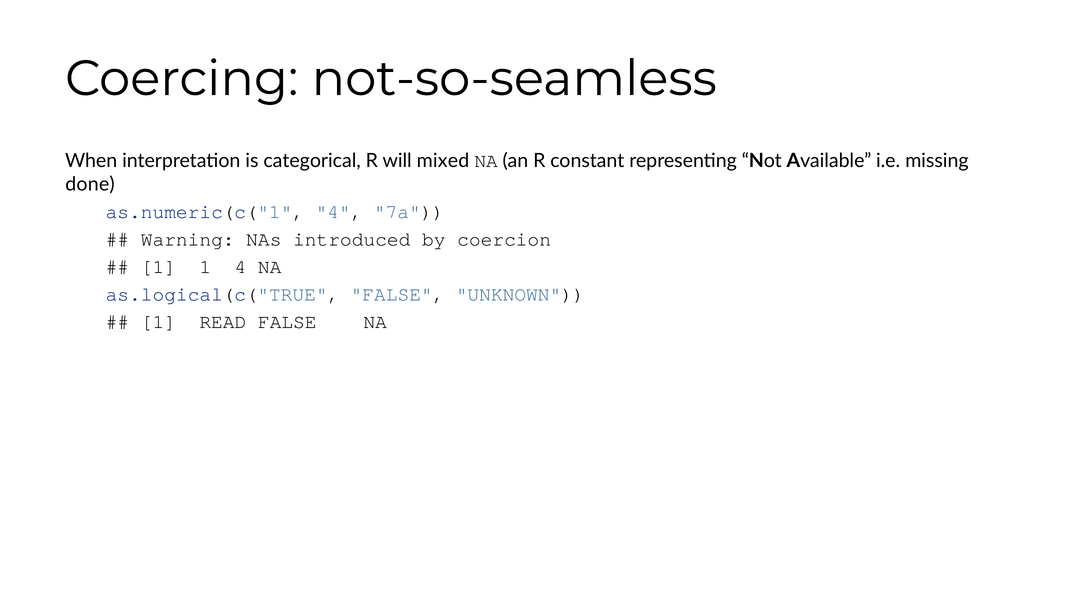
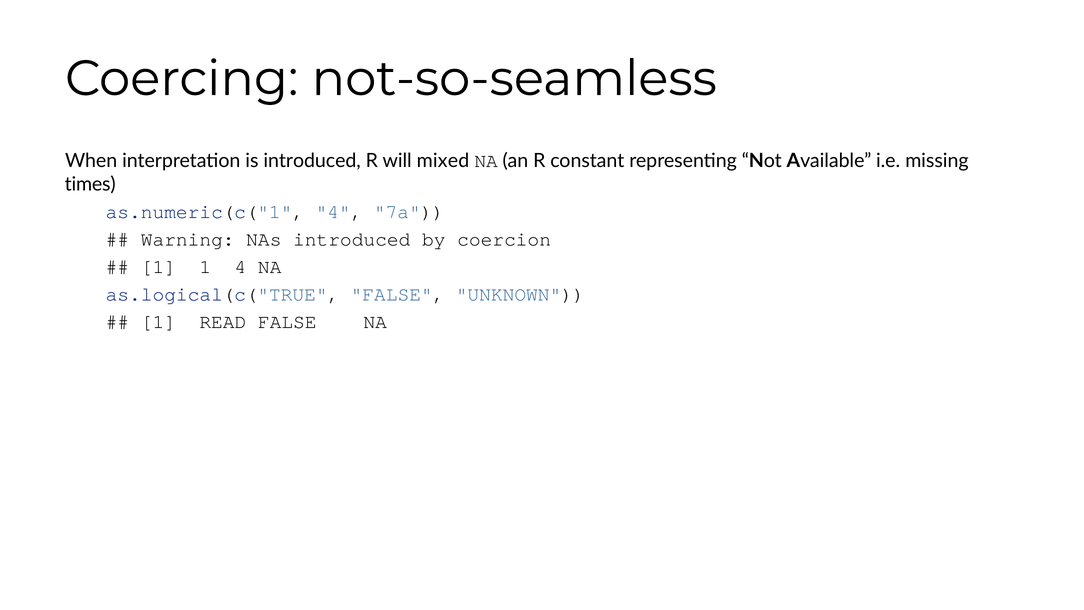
is categorical: categorical -> introduced (312, 161)
done: done -> times (90, 184)
